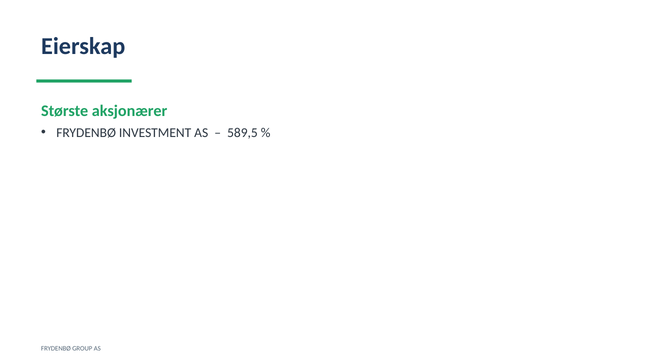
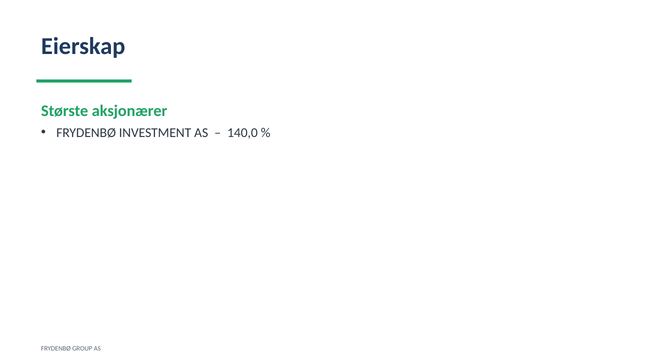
589,5: 589,5 -> 140,0 (242, 133)
